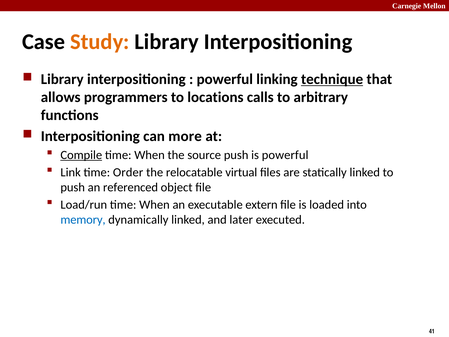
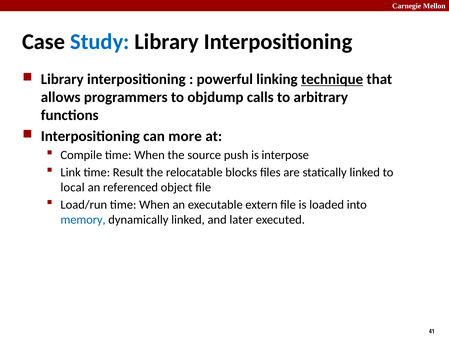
Study colour: orange -> blue (100, 42)
locations: locations -> objdump (215, 97)
Compile underline: present -> none (81, 155)
is powerful: powerful -> interpose (285, 155)
Order: Order -> Result (128, 172)
virtual: virtual -> blocks (241, 172)
push: push -> local (73, 187)
